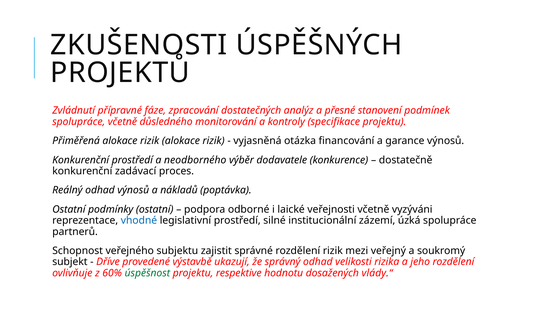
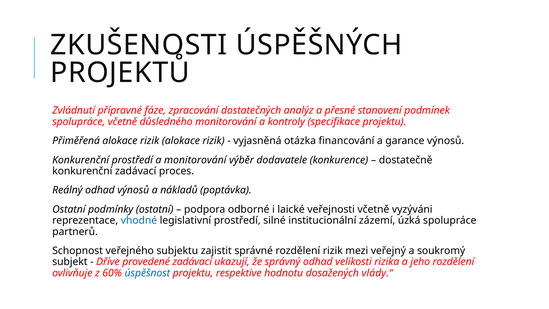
a neodborného: neodborného -> monitorování (195, 160)
provedené výstavbě: výstavbě -> zadávací (192, 262)
úspěšnost colour: green -> blue (147, 273)
